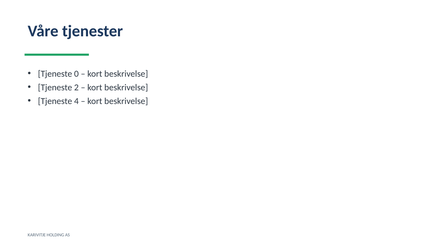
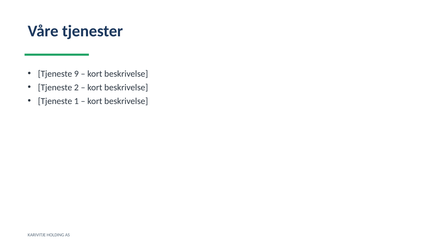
0: 0 -> 9 (76, 74)
4: 4 -> 1 (76, 101)
